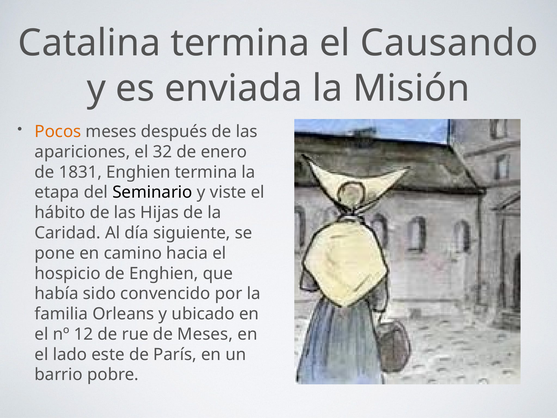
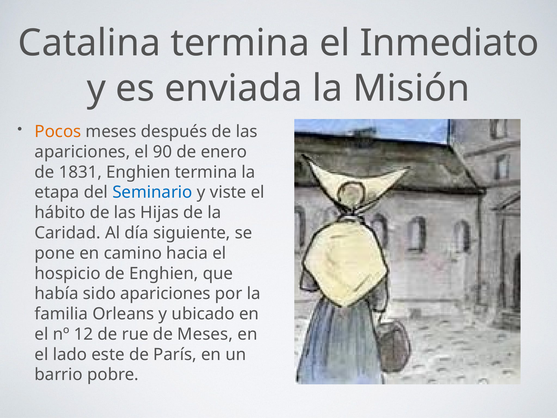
Causando: Causando -> Inmediato (450, 43)
32: 32 -> 90 (162, 152)
Seminario colour: black -> blue (152, 192)
sido convencido: convencido -> apariciones (165, 294)
